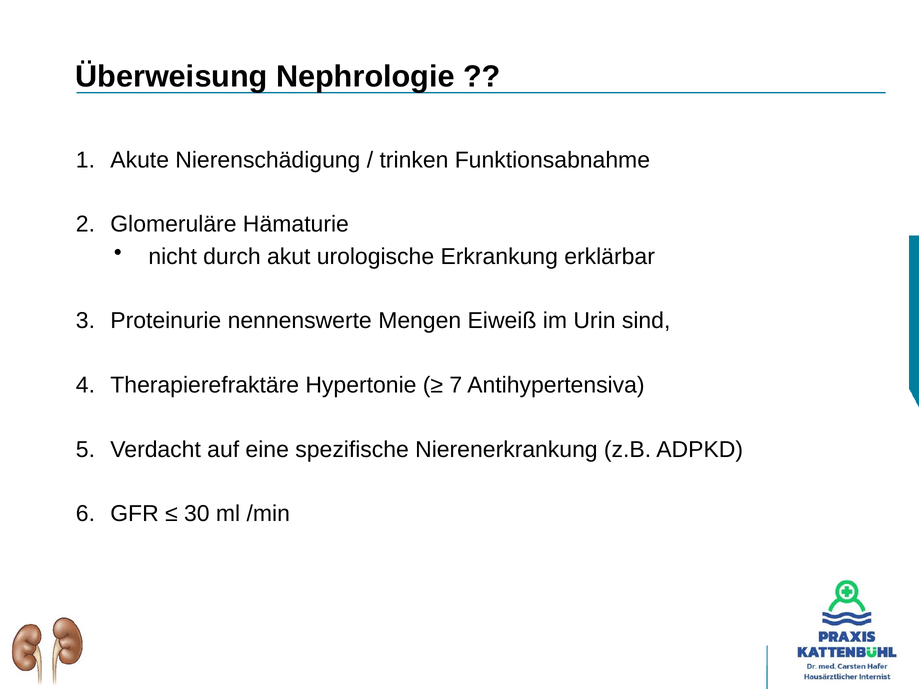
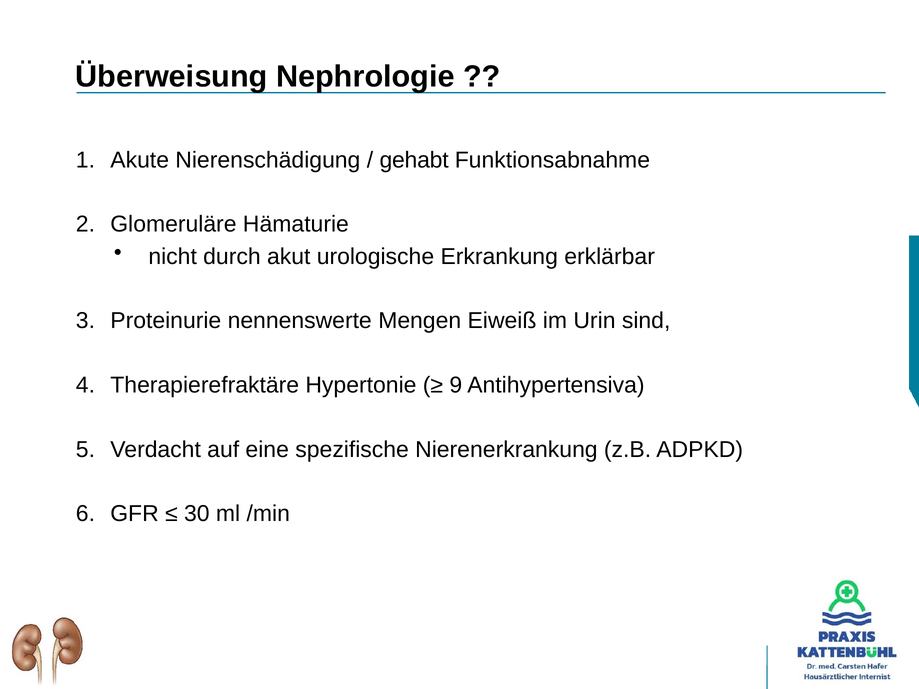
trinken: trinken -> gehabt (414, 160)
7: 7 -> 9 (456, 385)
